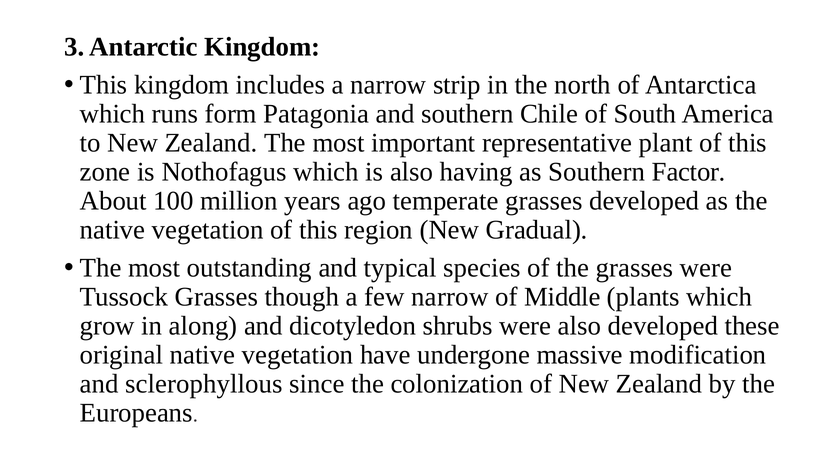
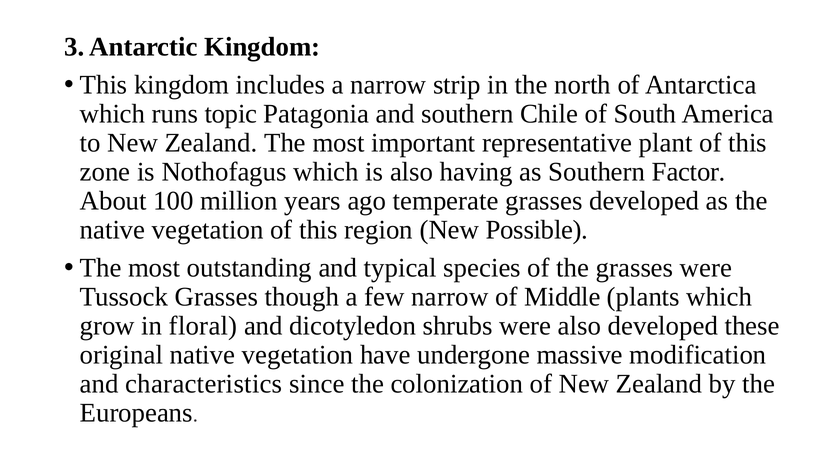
form: form -> topic (231, 114)
Gradual: Gradual -> Possible (537, 230)
along: along -> floral (203, 325)
sclerophyllous: sclerophyllous -> characteristics (204, 383)
